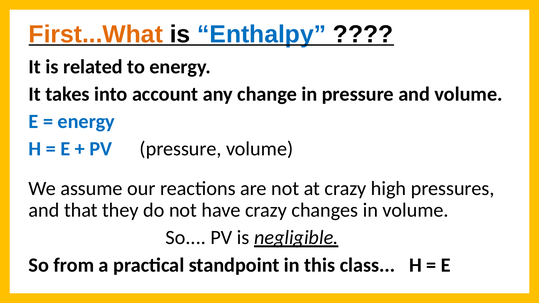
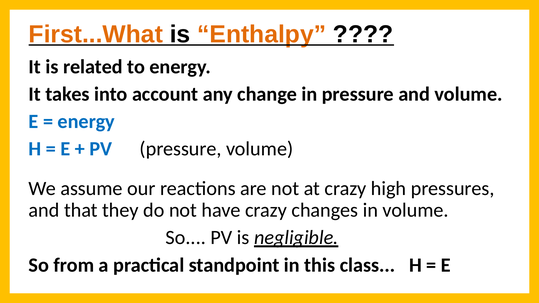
Enthalpy colour: blue -> orange (262, 34)
